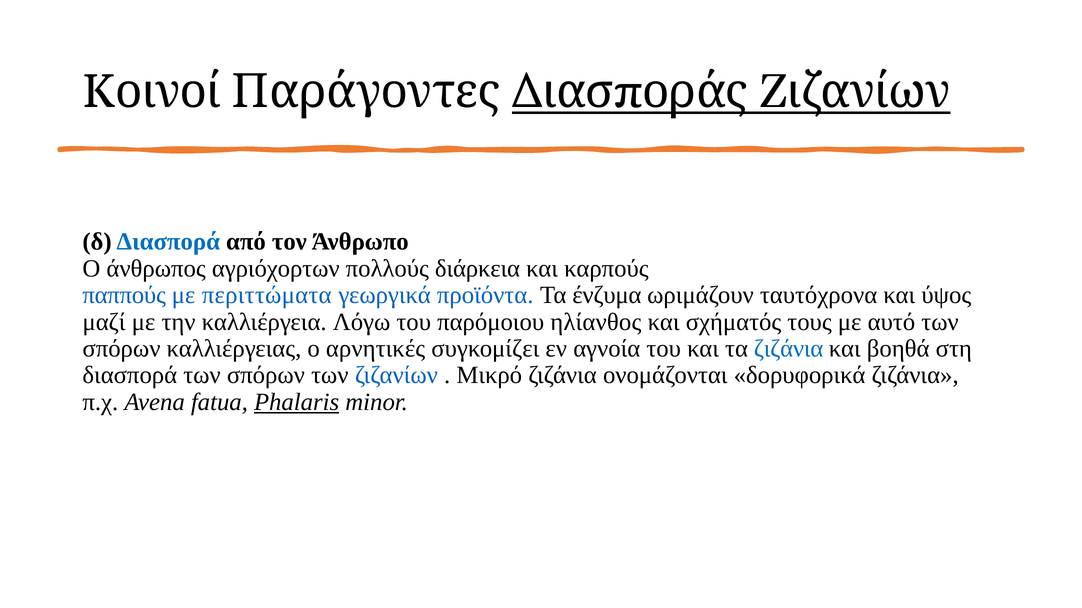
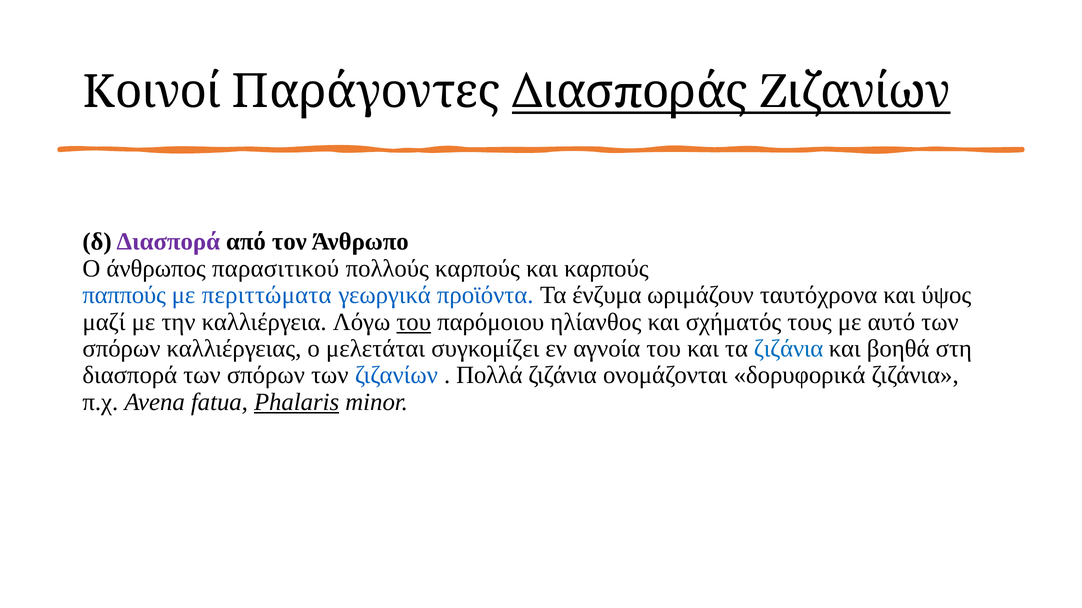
Διασπορά colour: blue -> purple (168, 242)
αγριόχορτων: αγριόχορτων -> παρασιτικού (276, 269)
πολλούς διάρκεια: διάρκεια -> καρπούς (477, 269)
του underline: none -> present (414, 322)
αρνητικές: αρνητικές -> μελετάται (376, 349)
Μικρό: Μικρό -> Πολλά (489, 376)
